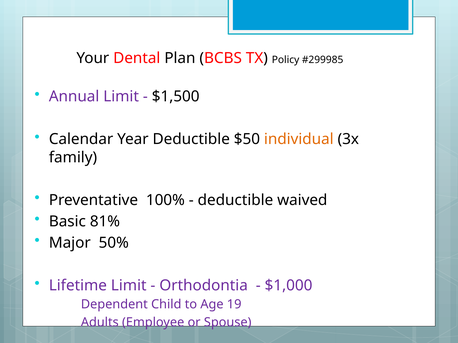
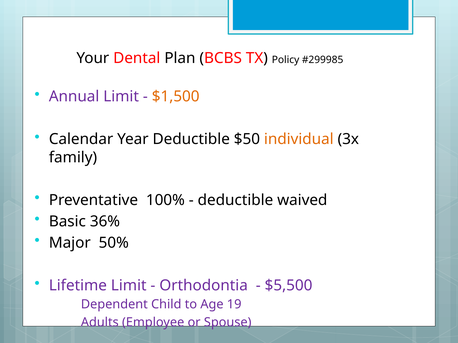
$1,500 colour: black -> orange (176, 96)
81%: 81% -> 36% (105, 222)
$1,000: $1,000 -> $5,500 (289, 286)
